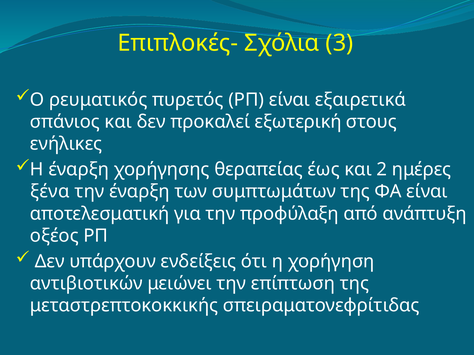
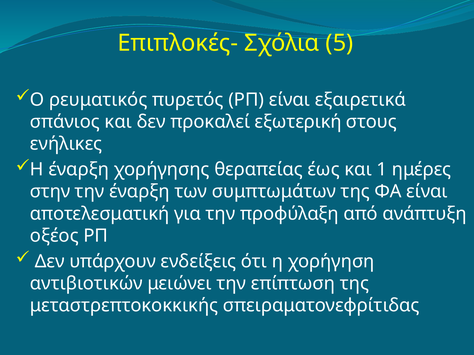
3: 3 -> 5 (339, 43)
2: 2 -> 1 (382, 170)
ξένα: ξένα -> στην (50, 192)
